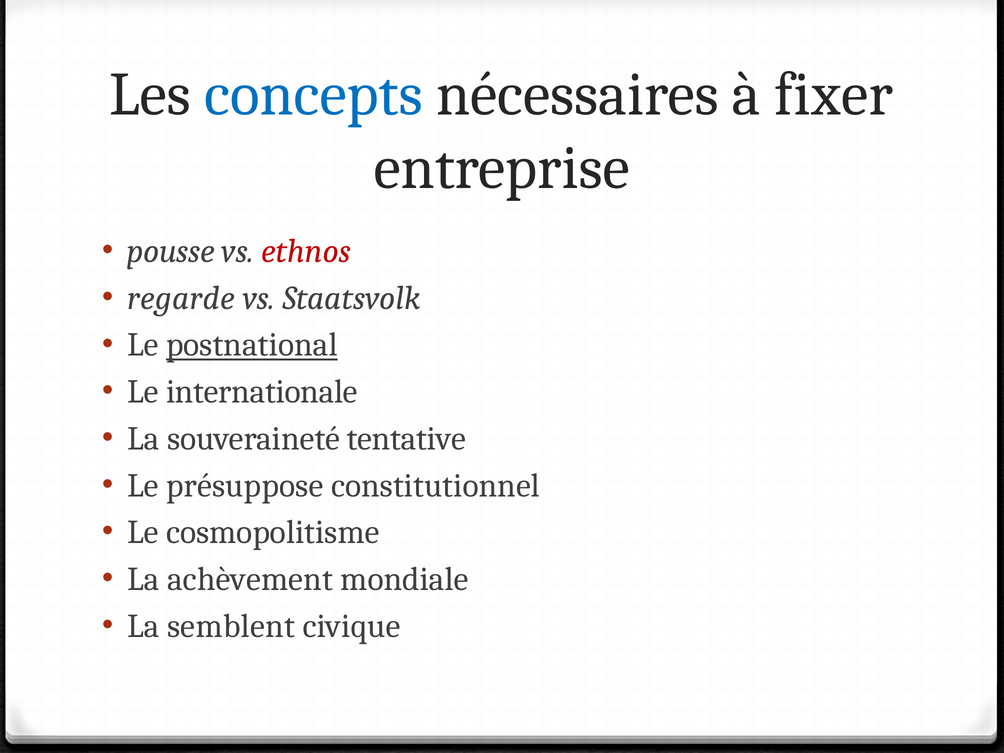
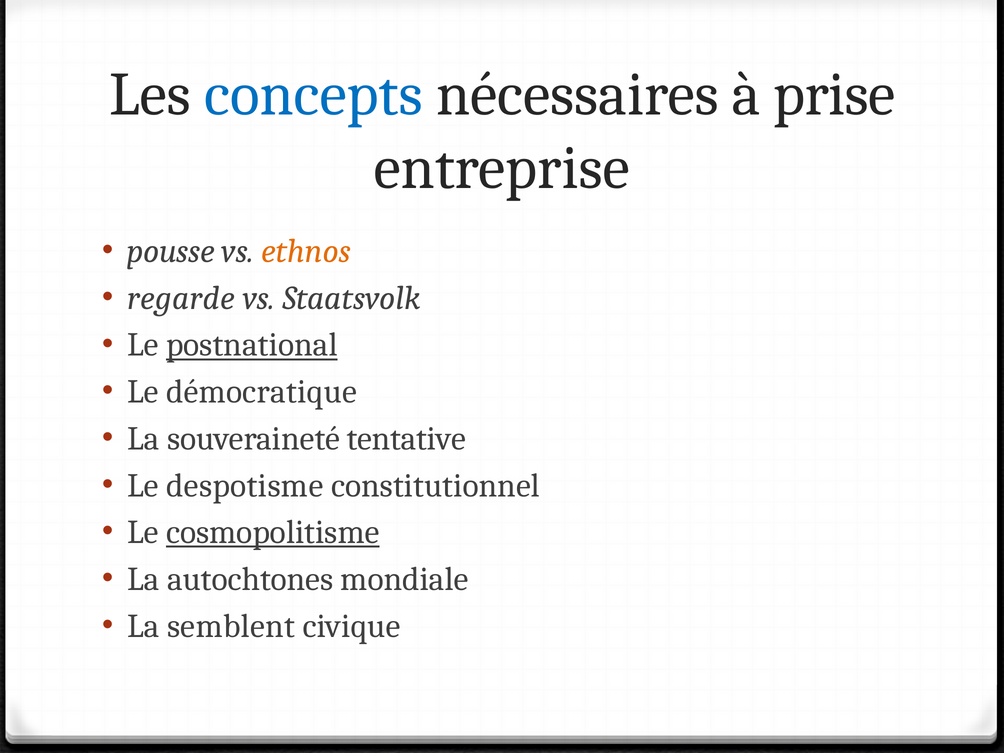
fixer: fixer -> prise (834, 95)
ethnos colour: red -> orange (306, 251)
internationale: internationale -> démocratique (262, 392)
présuppose: présuppose -> despotisme (245, 485)
cosmopolitisme underline: none -> present (273, 532)
achèvement: achèvement -> autochtones (250, 579)
